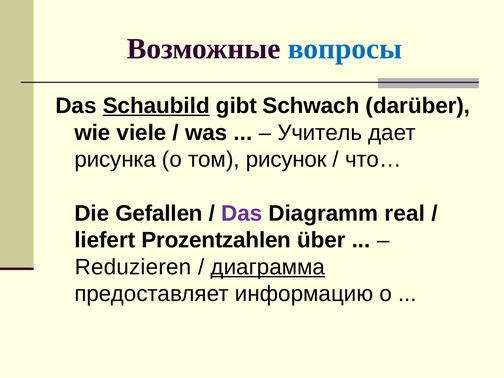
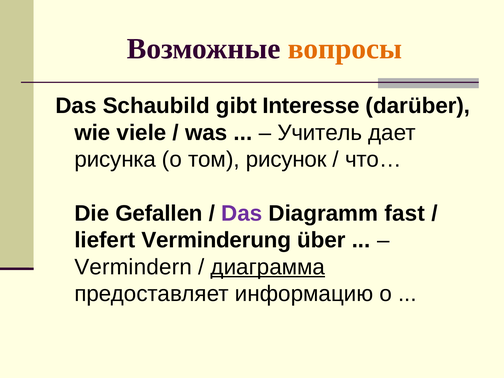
вопросы colour: blue -> orange (345, 49)
Schaubild underline: present -> none (156, 106)
Schwach: Schwach -> Interesse (311, 106)
real: real -> fast (405, 213)
Prozentzahlen: Prozentzahlen -> Verminderung (216, 240)
Reduzieren: Reduzieren -> Vermindern (133, 267)
